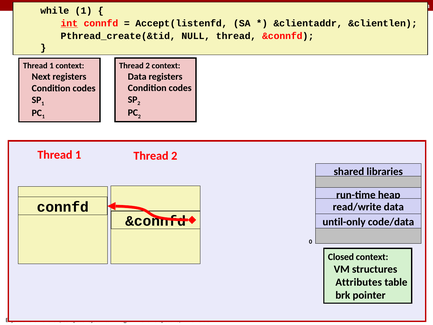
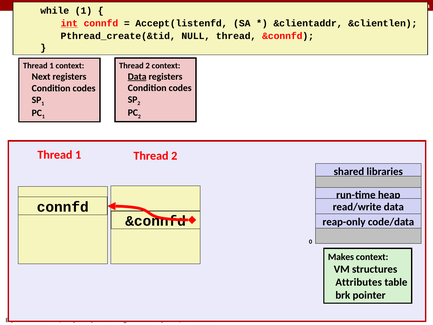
Data underline: none -> present (137, 77)
until-only: until-only -> reap-only (344, 222)
Closed: Closed -> Makes (341, 257)
